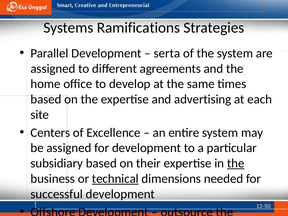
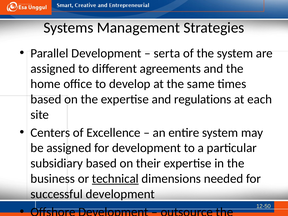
Ramifications: Ramifications -> Management (138, 28)
advertising: advertising -> regulations (203, 99)
the underline: present -> none (236, 163)
